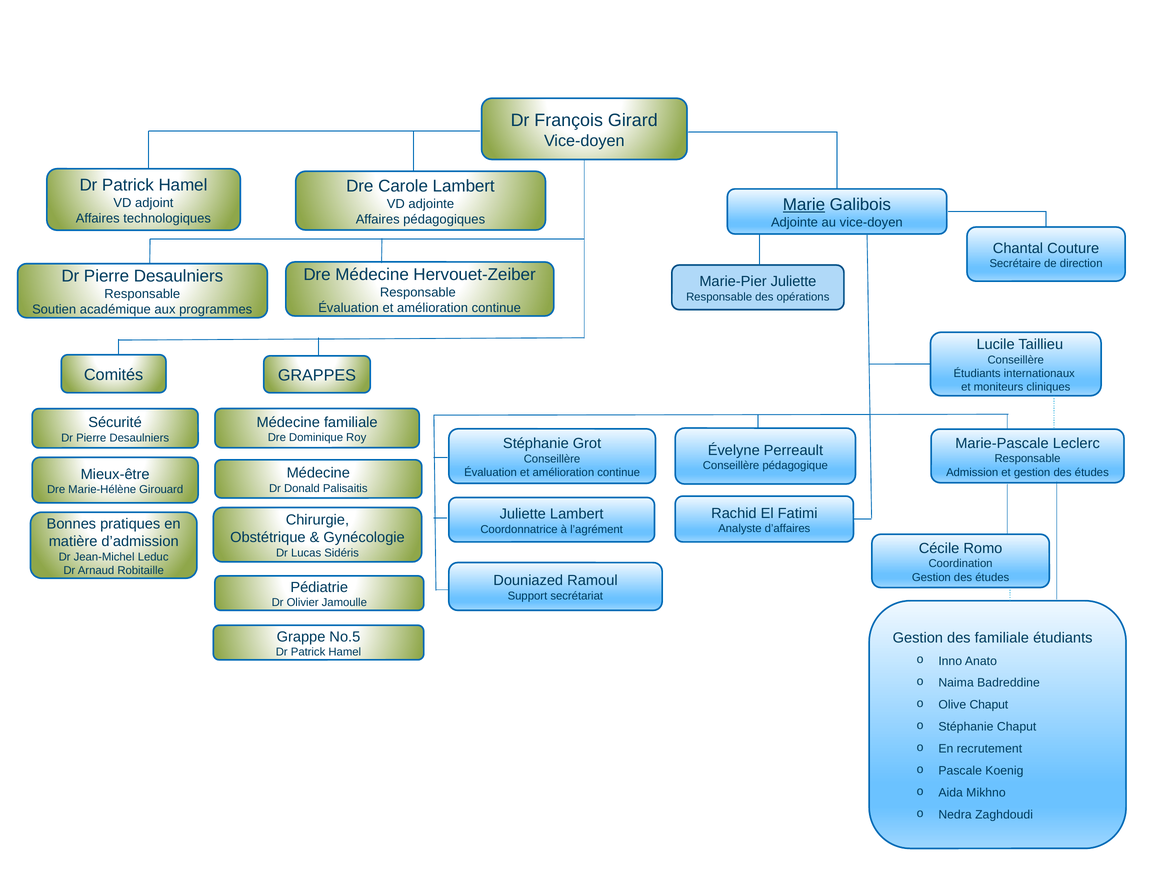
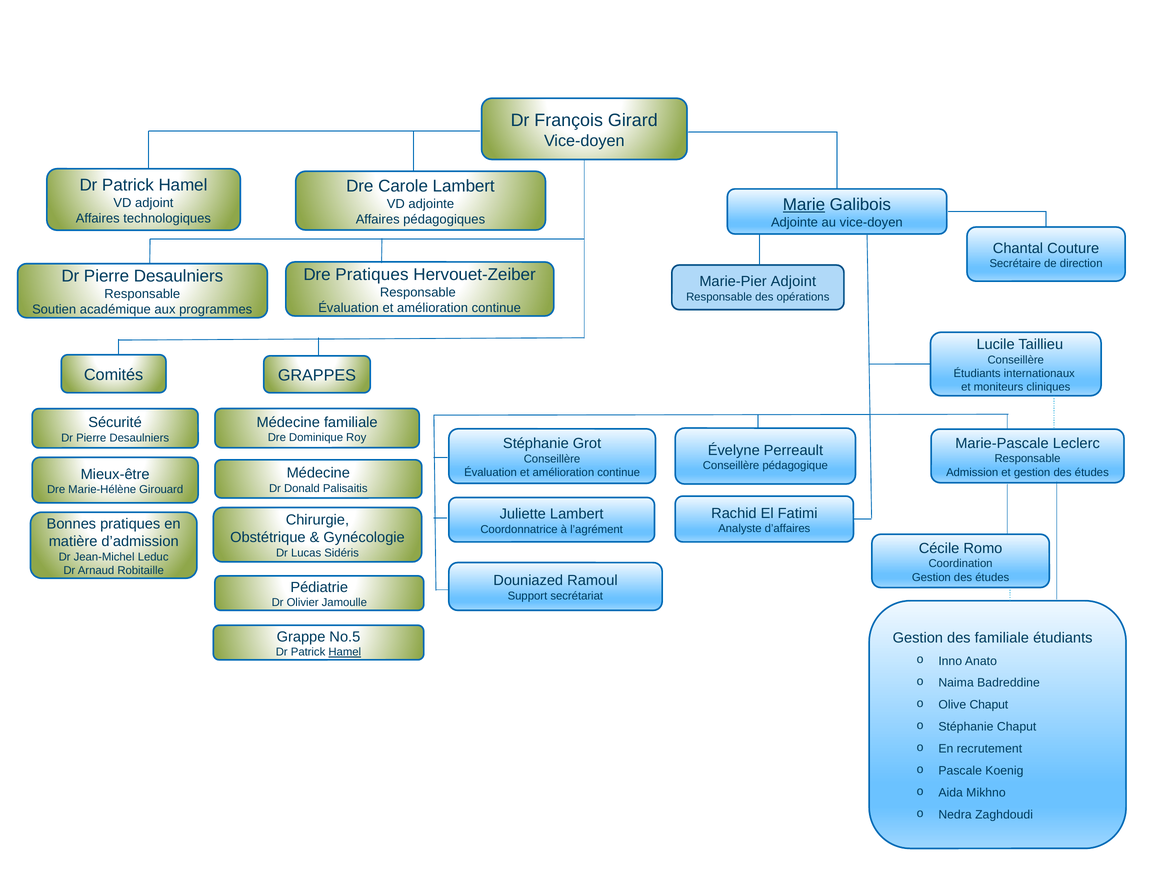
Dre Médecine: Médecine -> Pratiques (372, 274)
Marie-Pier Juliette: Juliette -> Adjoint (793, 281)
Hamel underline: none -> present (345, 652)
